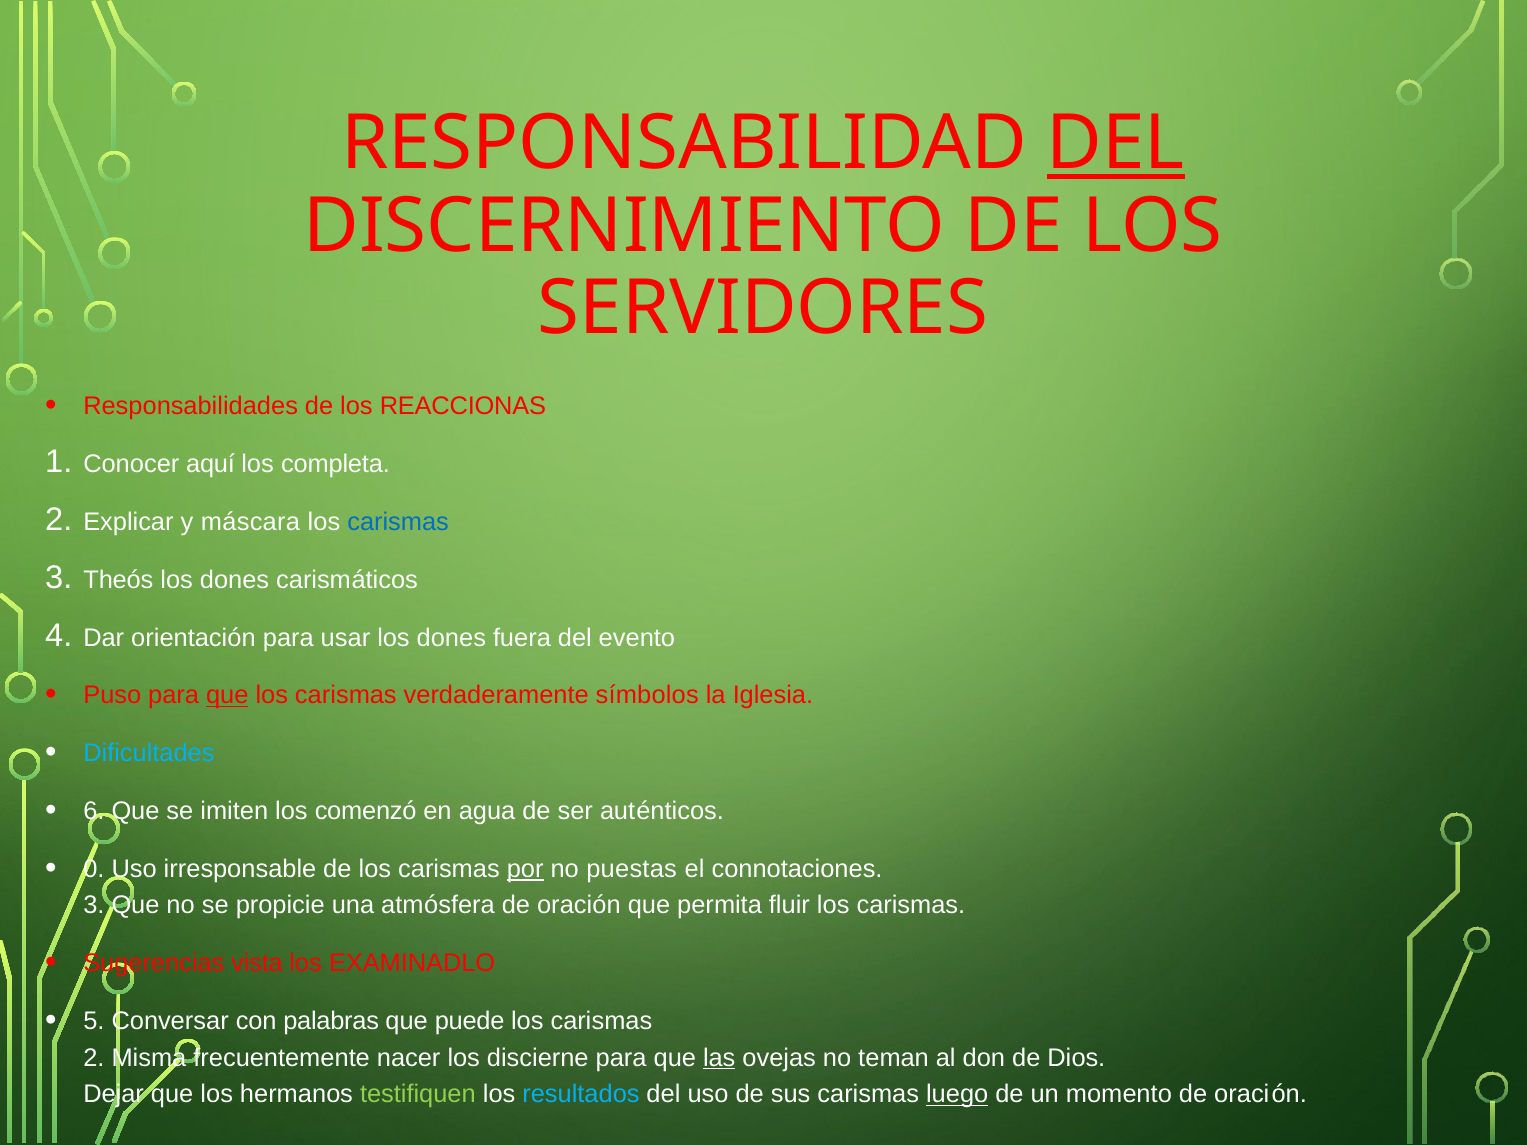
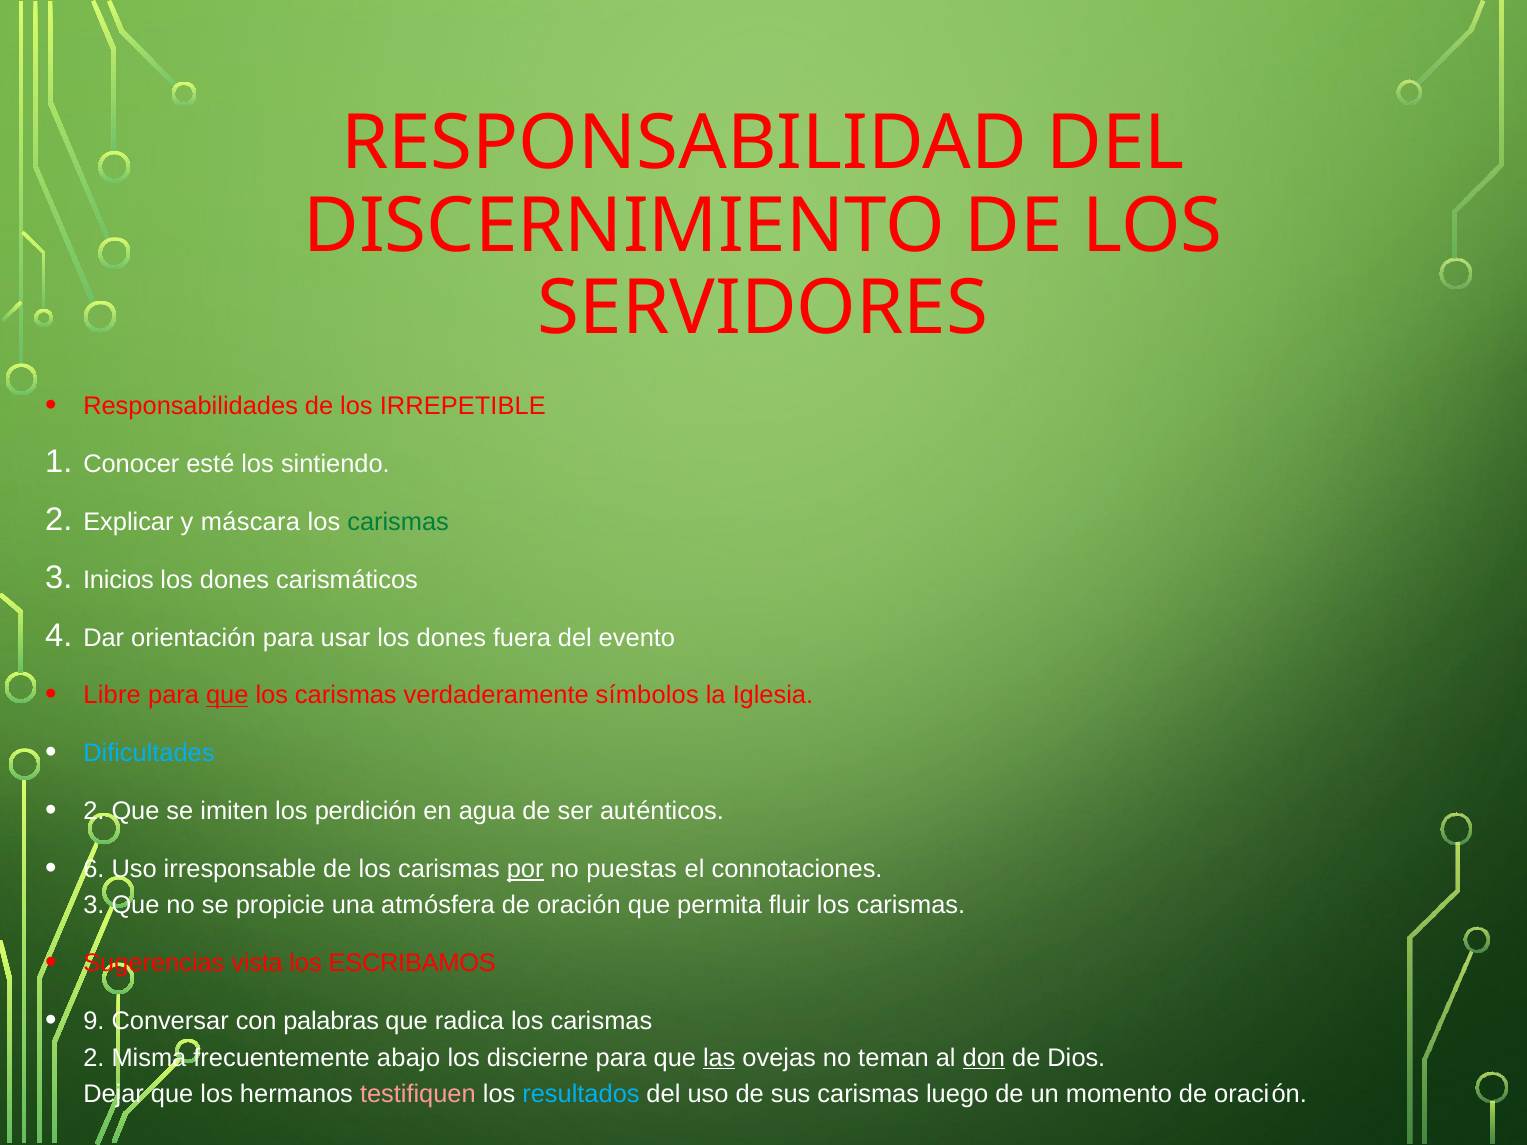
DEL underline: present -> none (1116, 144)
REACCIONAS: REACCIONAS -> IRREPETIBLE (463, 406)
aquí: aquí -> esté (210, 464)
completa: completa -> sintiendo (335, 464)
carismas colour: blue -> green (398, 522)
Theós: Theós -> Inicios (118, 580)
Puso: Puso -> Libre (112, 696)
6: 6 -> 2 (94, 811)
comenzó: comenzó -> perdición (366, 811)
0: 0 -> 6 (94, 869)
EXAMINADLO: EXAMINADLO -> ESCRIBAMOS (412, 964)
5: 5 -> 9 (94, 1021)
puede: puede -> radica (469, 1021)
nacer: nacer -> abajo (409, 1058)
don underline: none -> present (984, 1058)
testifiquen colour: light green -> pink (418, 1095)
luego underline: present -> none (957, 1095)
